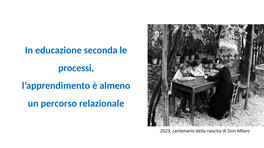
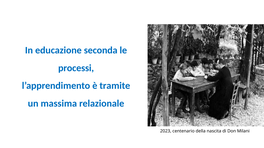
almeno: almeno -> tramite (115, 86)
percorso: percorso -> massima (59, 104)
